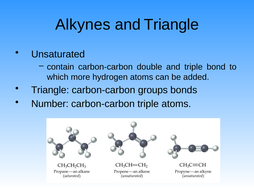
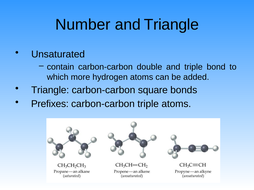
Alkynes: Alkynes -> Number (83, 25)
groups: groups -> square (153, 90)
Number: Number -> Prefixes (50, 104)
